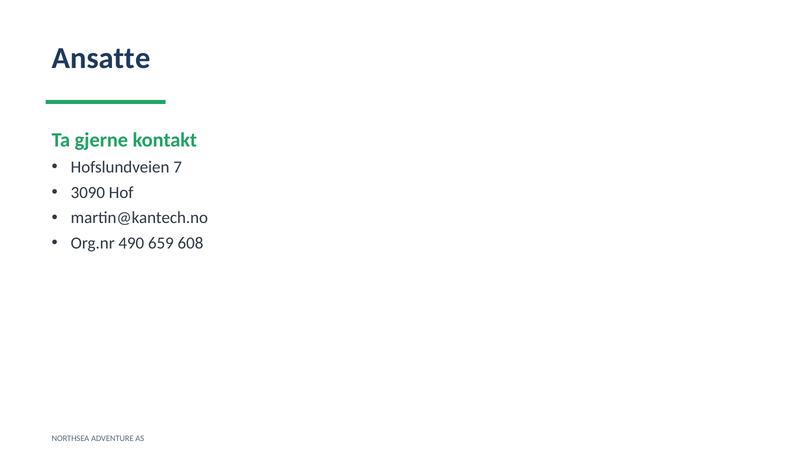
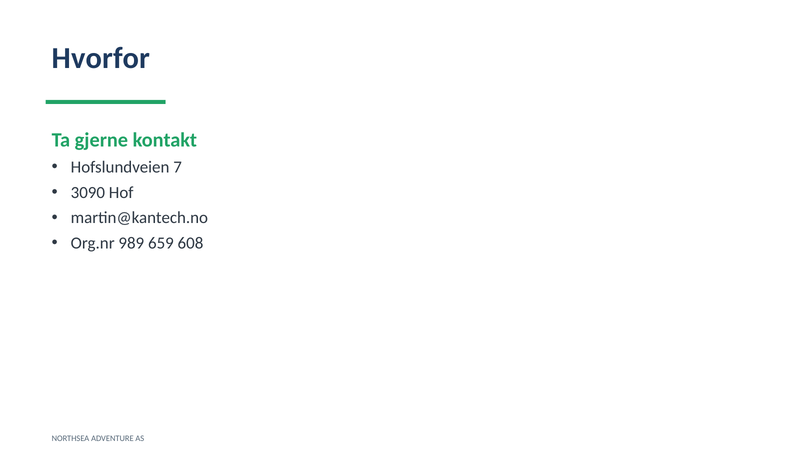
Ansatte: Ansatte -> Hvorfor (101, 58)
490: 490 -> 989 (131, 243)
